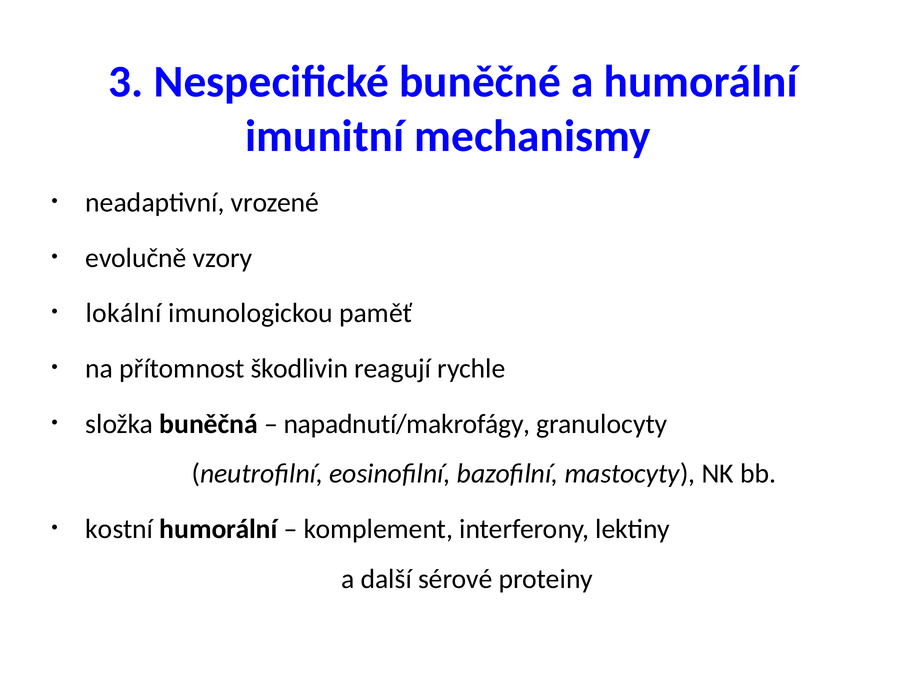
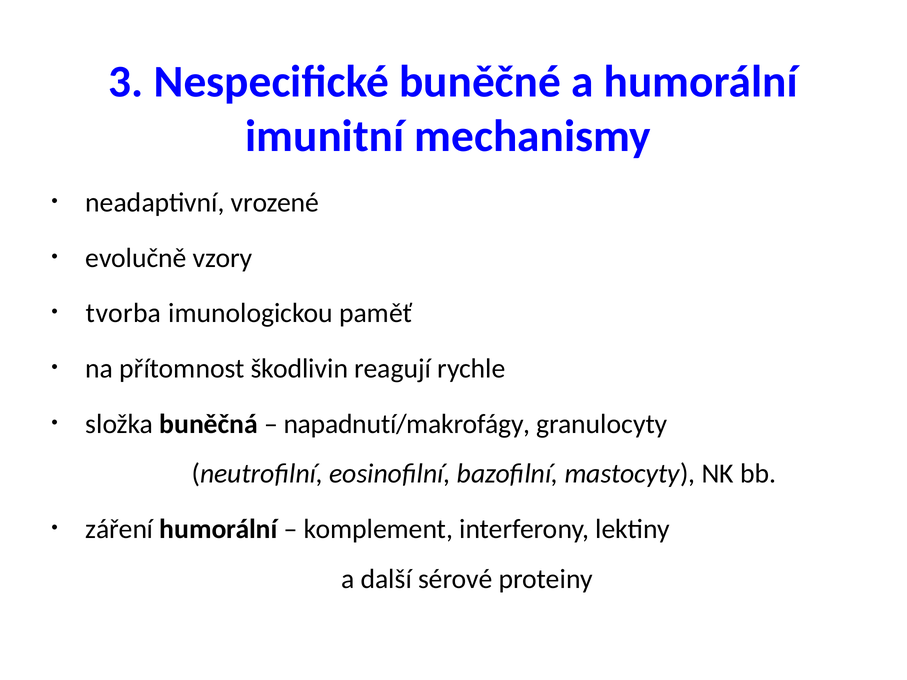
lokální: lokální -> tvorba (124, 313)
kostní: kostní -> záření (119, 529)
